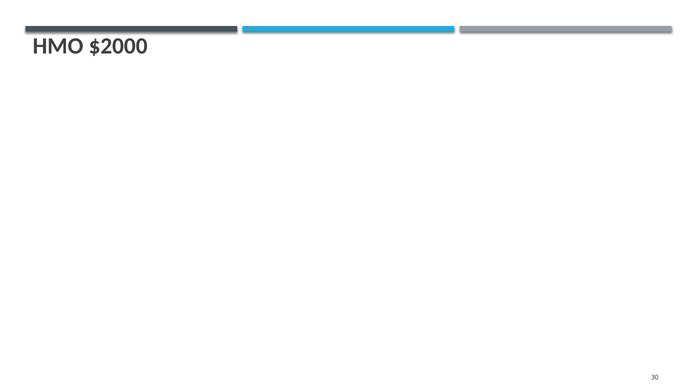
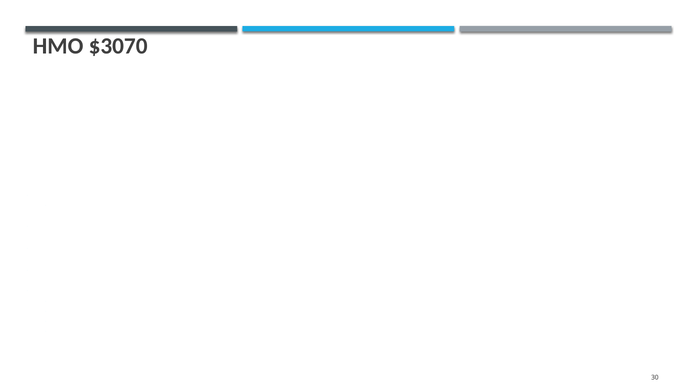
$2000: $2000 -> $3070 (118, 46)
